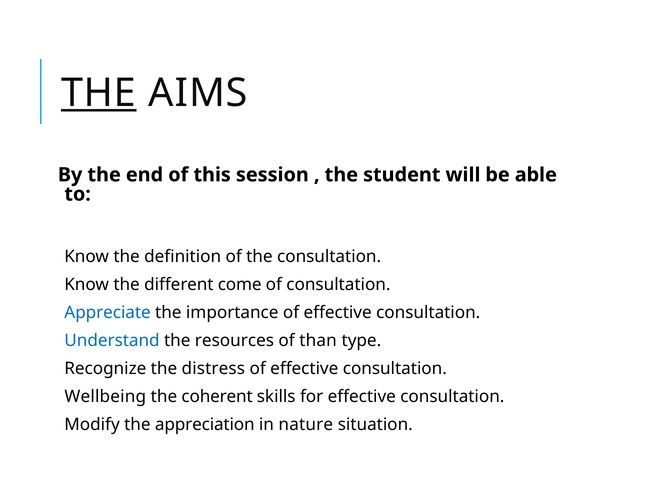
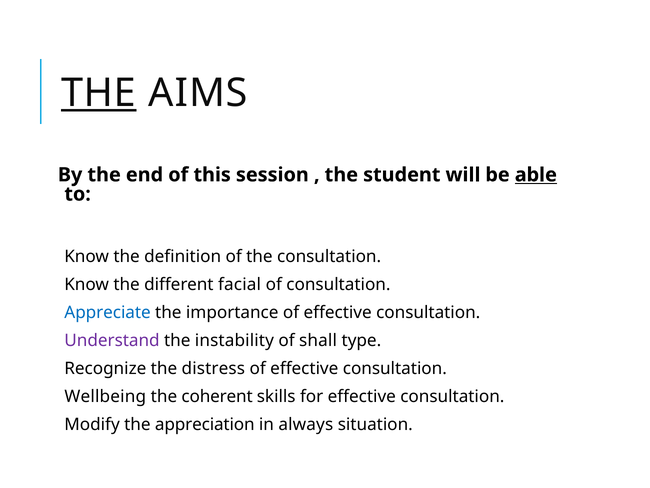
able underline: none -> present (536, 175)
come: come -> facial (240, 284)
Understand colour: blue -> purple (112, 340)
resources: resources -> instability (234, 340)
than: than -> shall (318, 340)
nature: nature -> always (306, 424)
